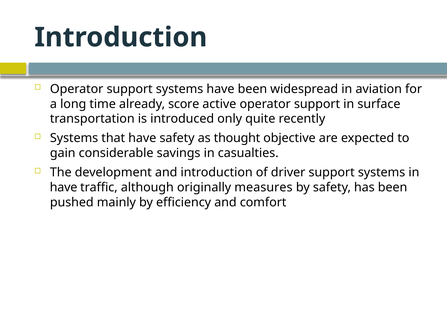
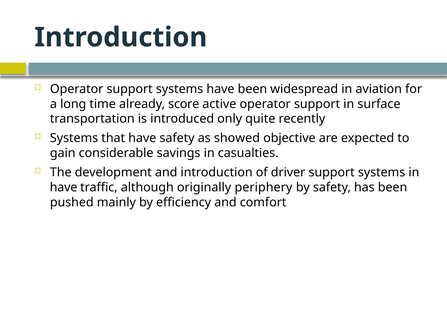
thought: thought -> showed (237, 138)
measures: measures -> periphery (263, 187)
